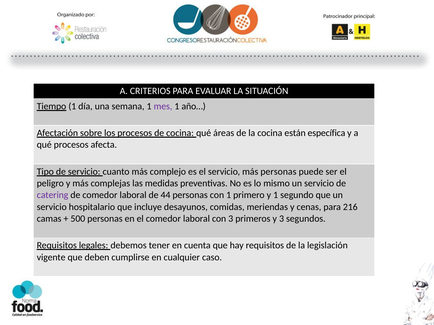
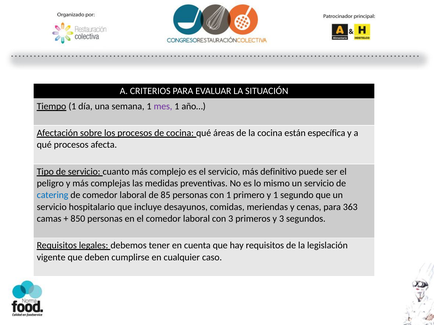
más personas: personas -> definitivo (279, 172)
catering colour: purple -> blue (53, 195)
44: 44 -> 85 (165, 195)
216: 216 -> 363 (350, 207)
500: 500 -> 850 (78, 219)
